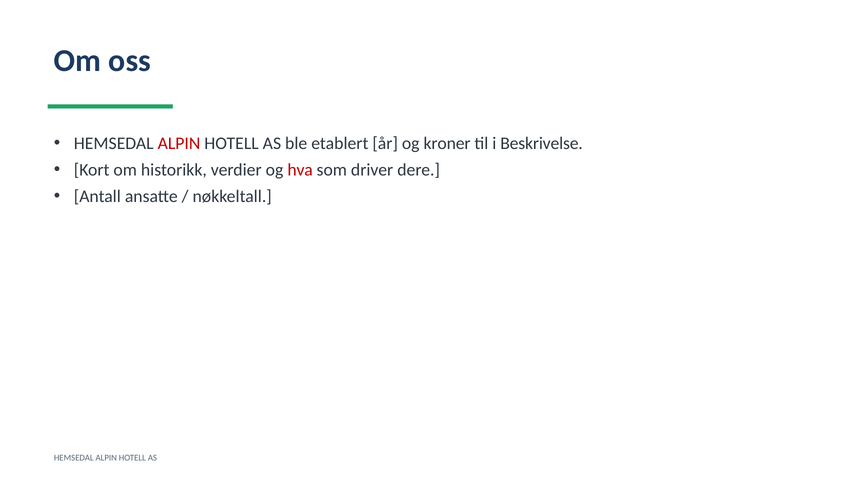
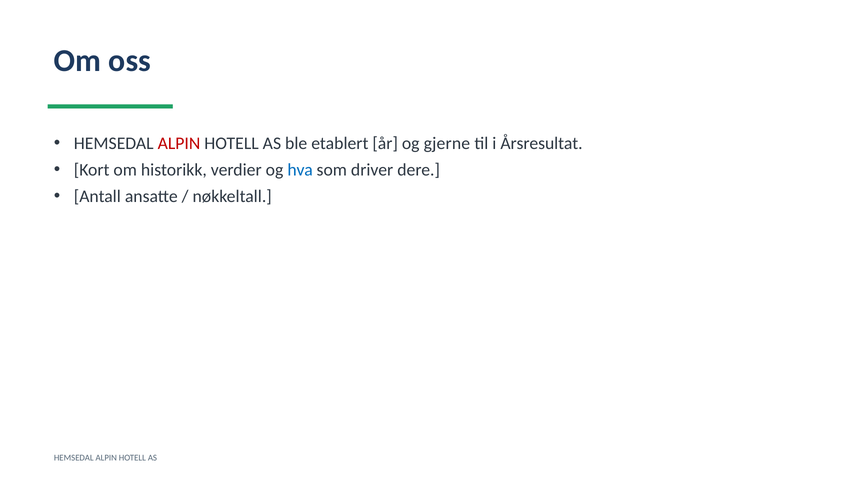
kroner: kroner -> gjerne (447, 144)
Beskrivelse: Beskrivelse -> Årsresultat (542, 144)
hva colour: red -> blue (300, 170)
